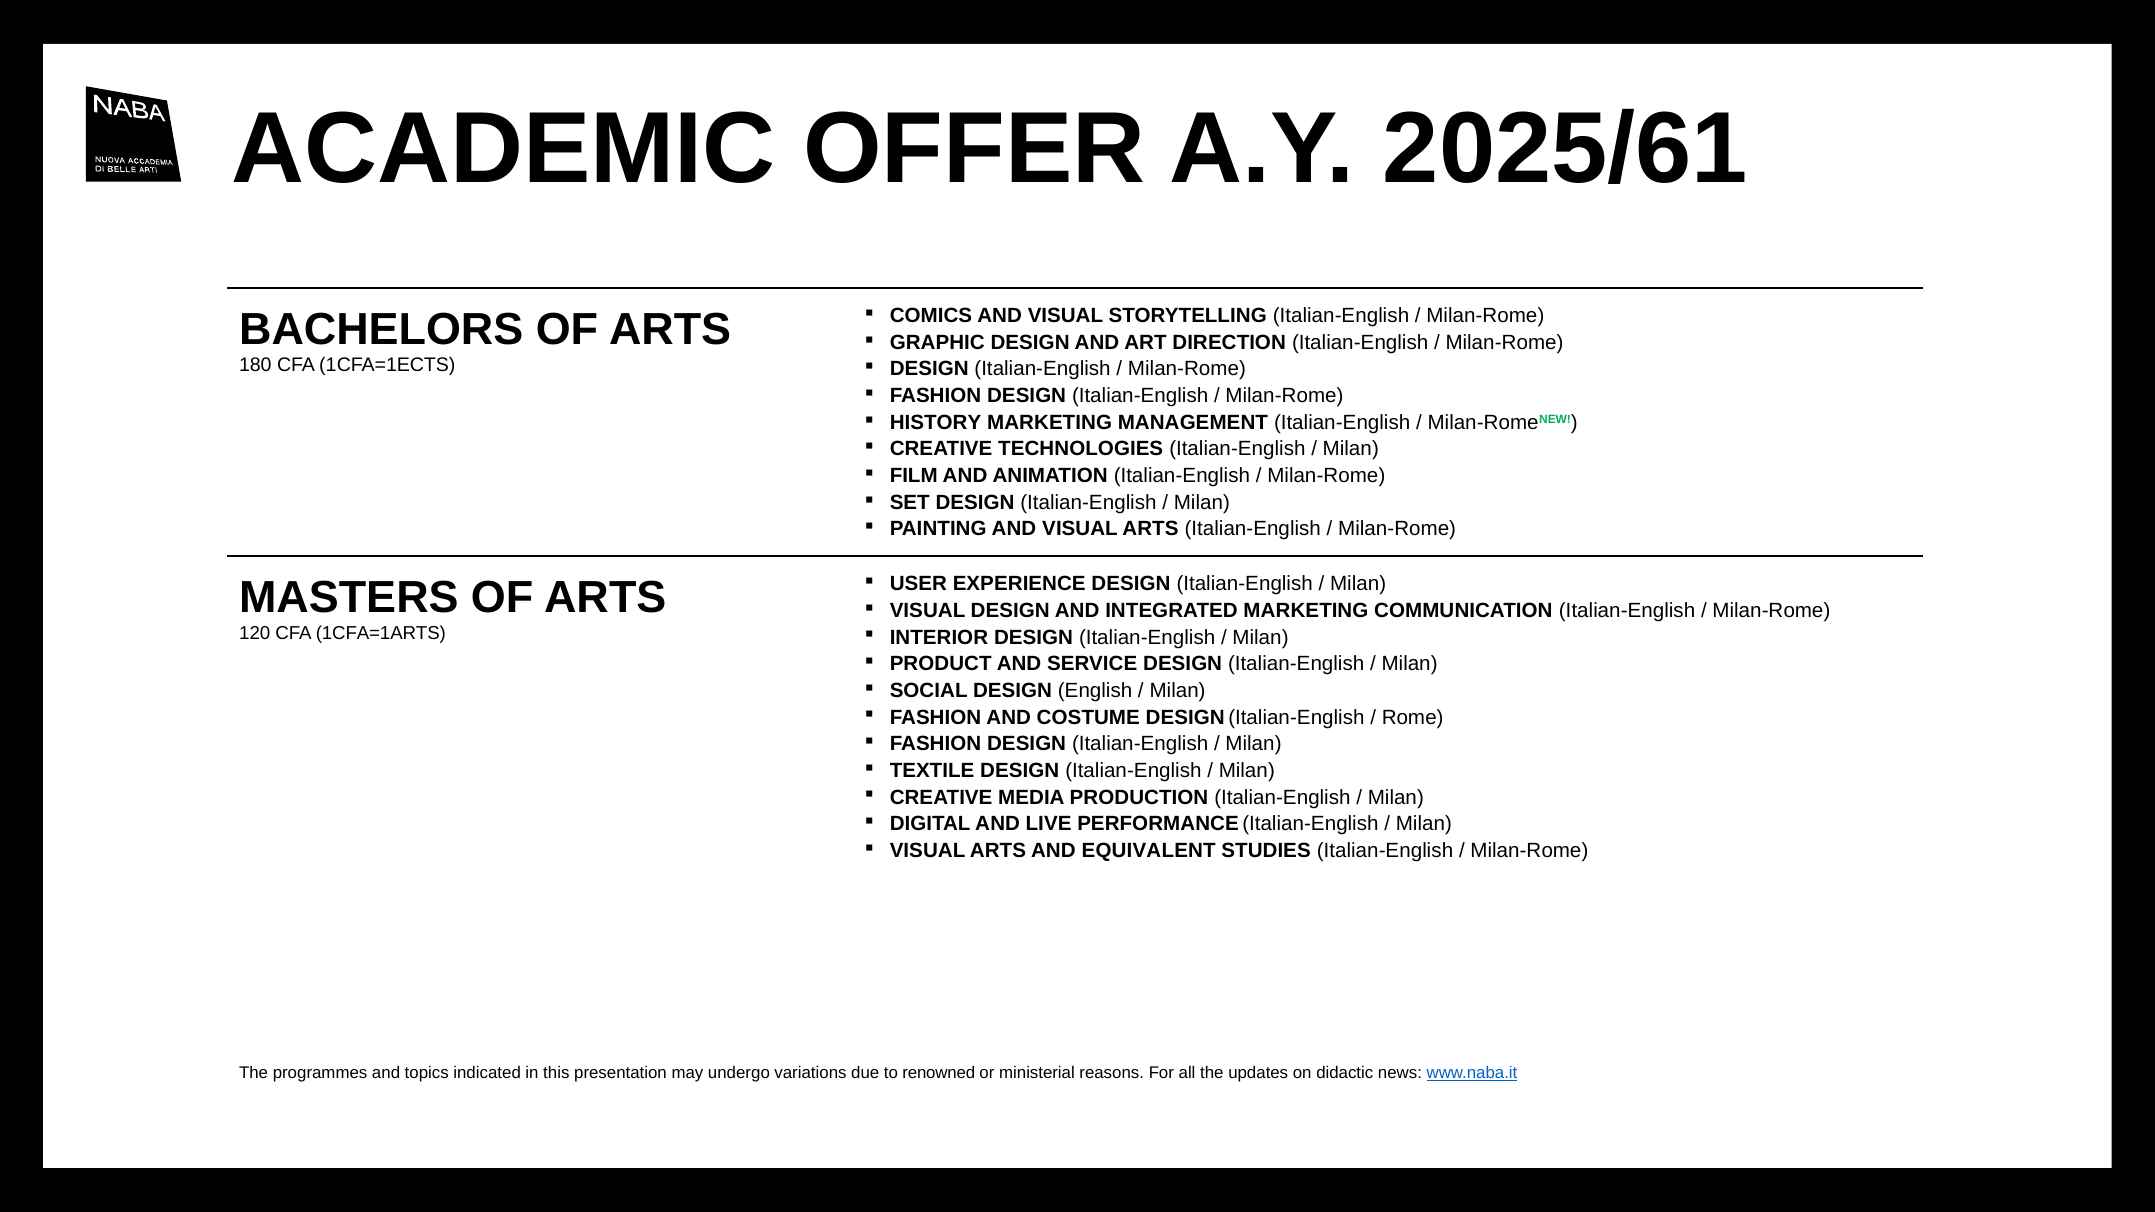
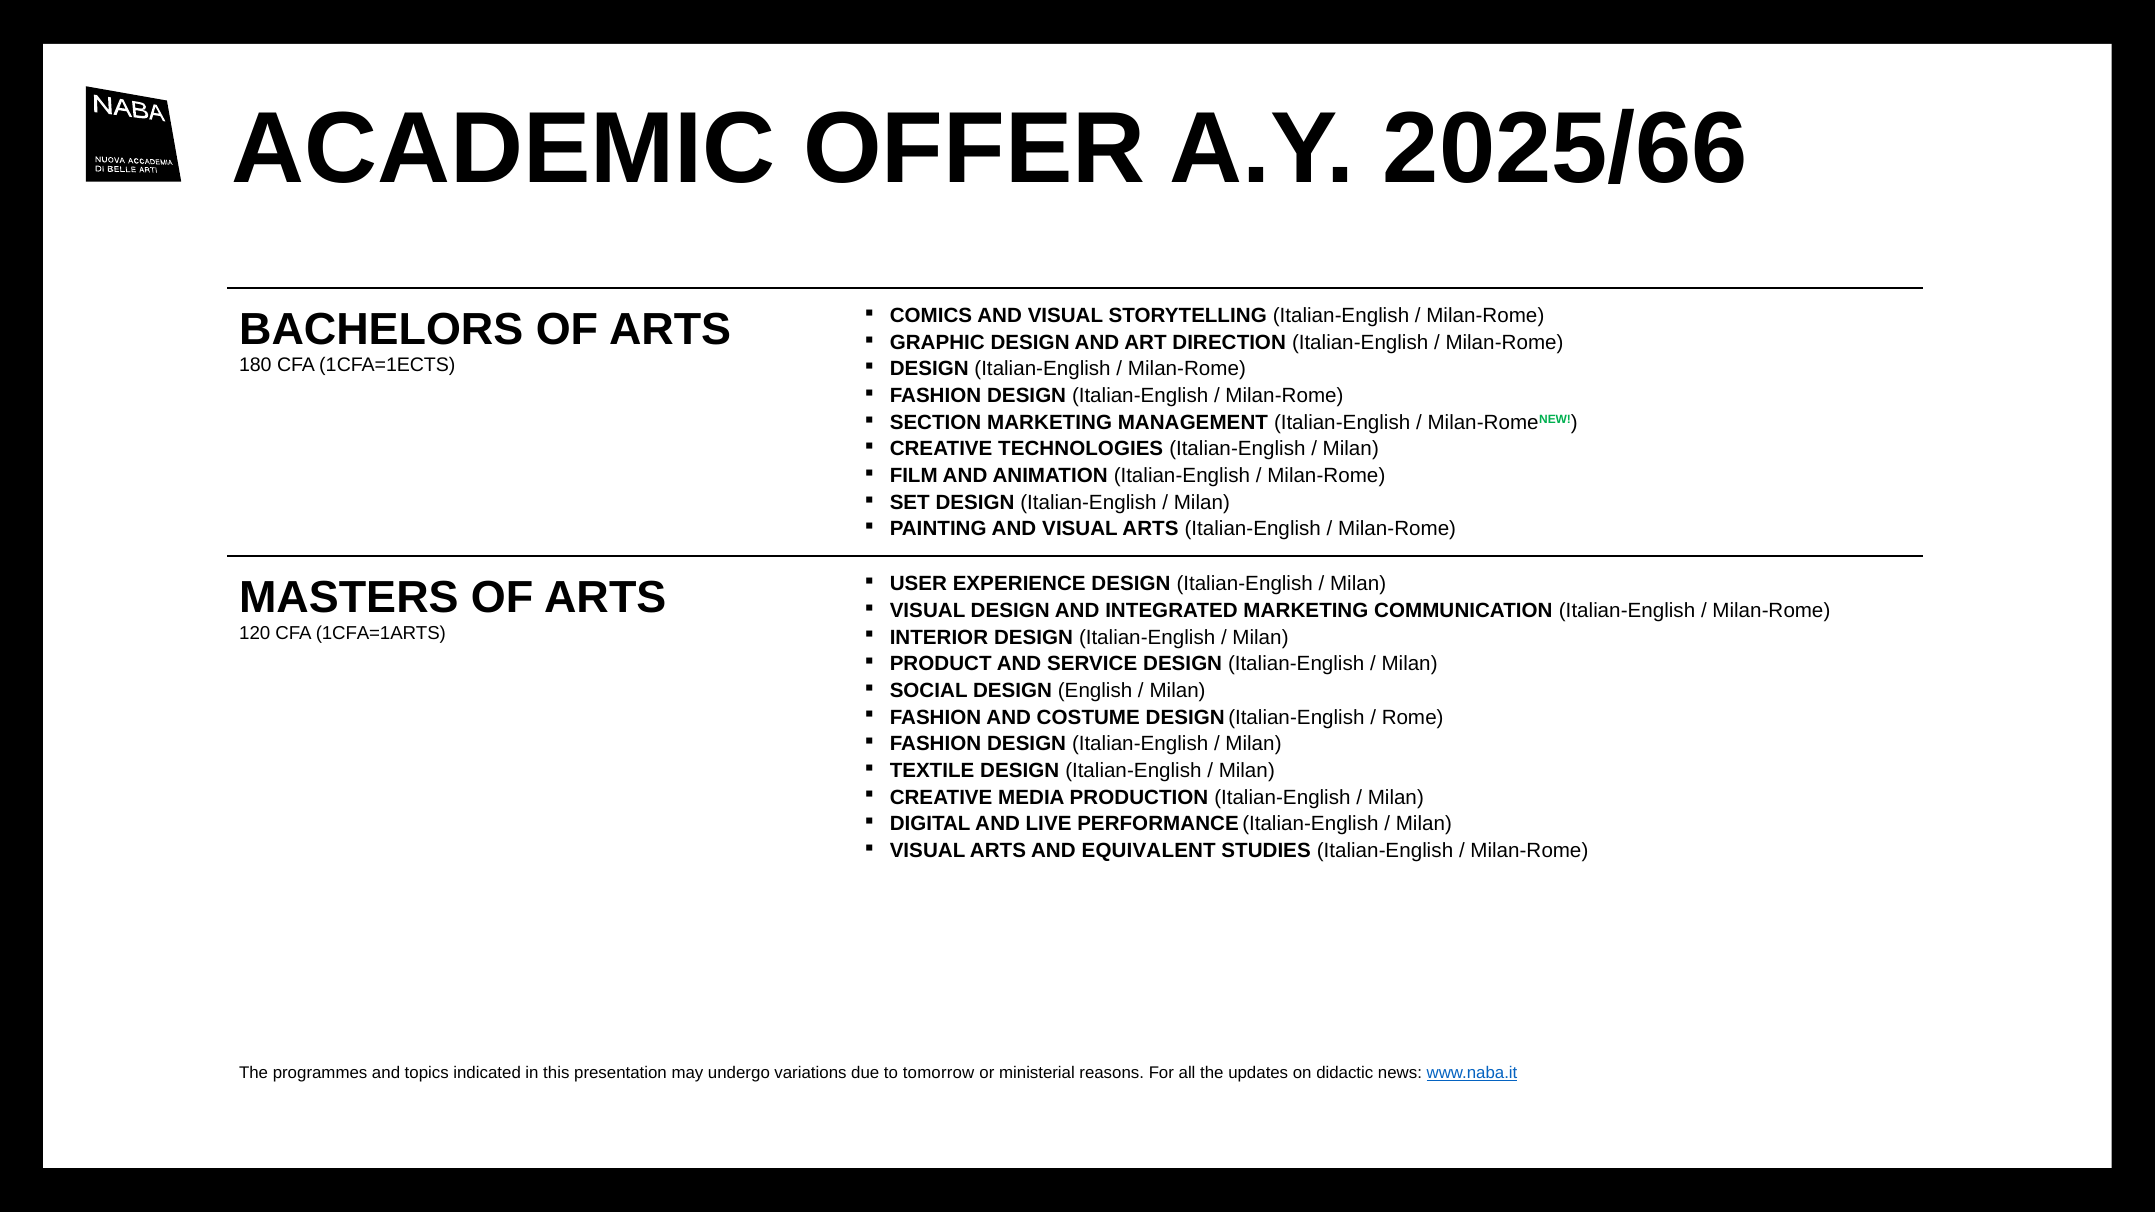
2025/61: 2025/61 -> 2025/66 (1565, 149)
HISTORY: HISTORY -> SECTION (936, 423)
renowned: renowned -> tomorrow (939, 1073)
